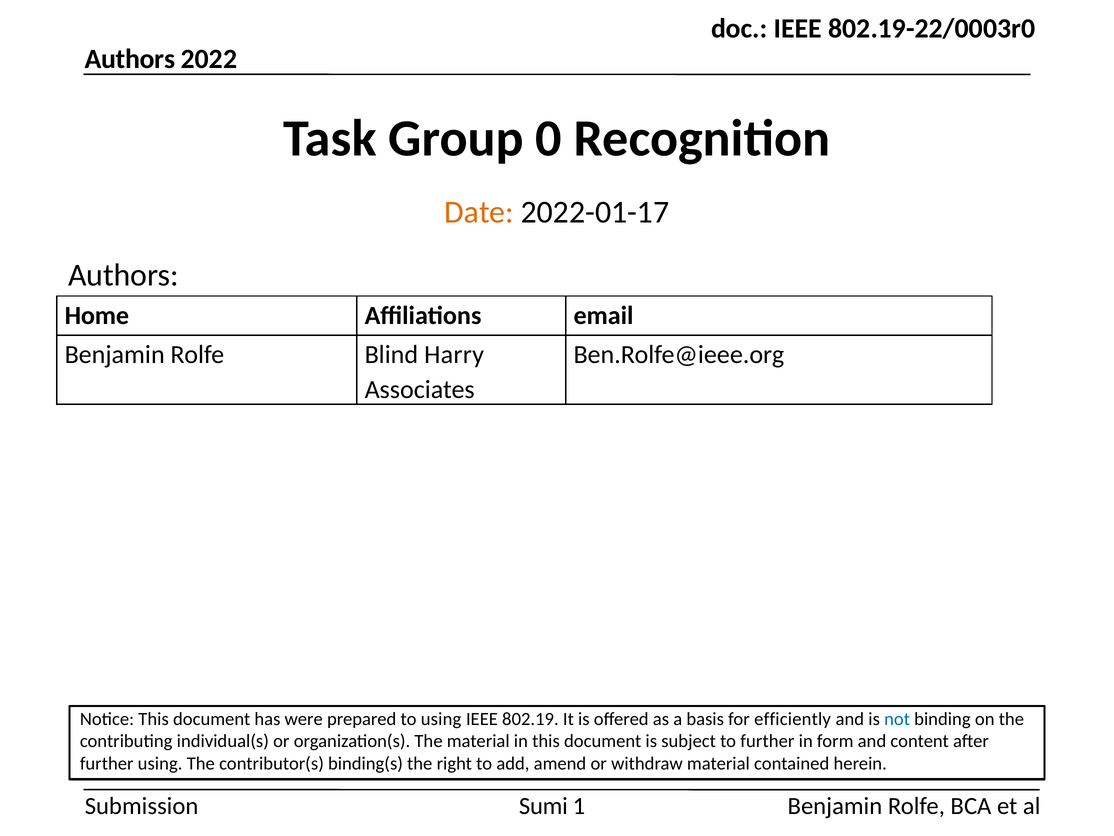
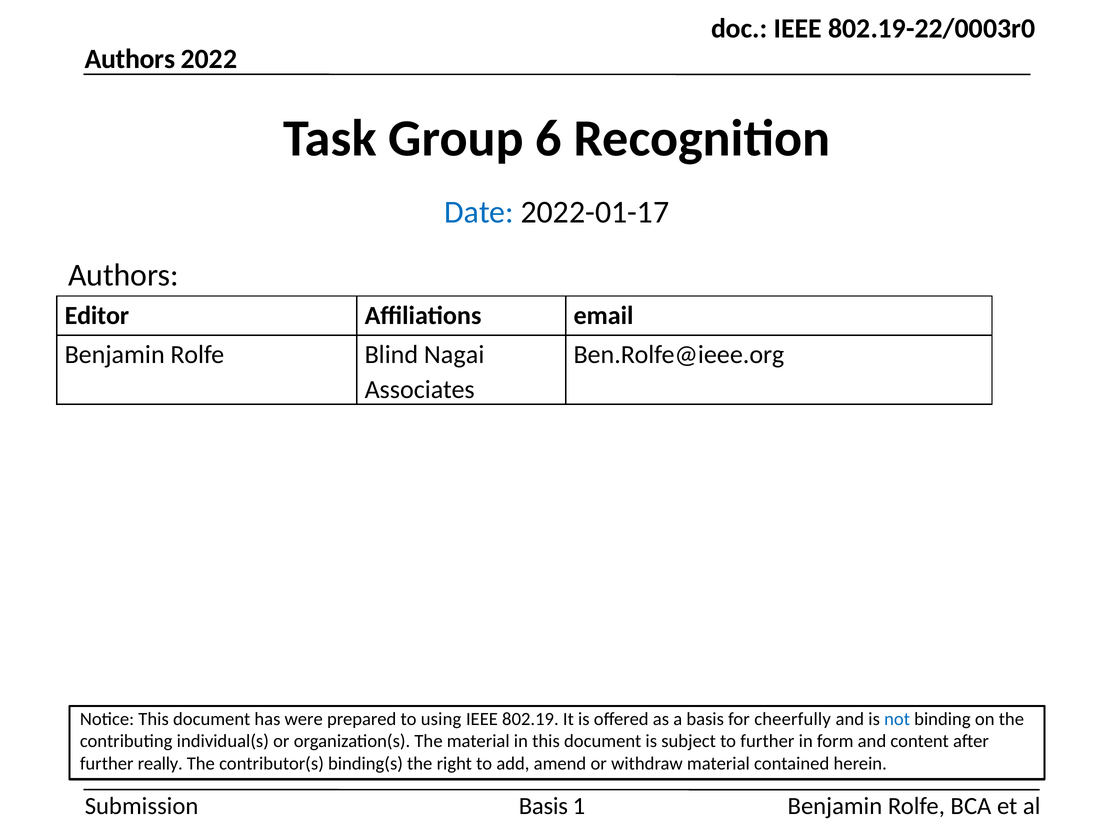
0: 0 -> 6 (549, 138)
Date colour: orange -> blue (479, 212)
Home: Home -> Editor (97, 315)
Harry: Harry -> Nagai (454, 354)
efficiently: efficiently -> cheerfully (793, 719)
further using: using -> really (160, 763)
Sumi: Sumi -> Basis (543, 805)
